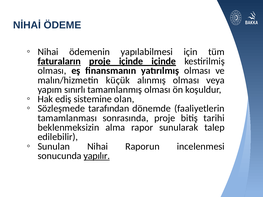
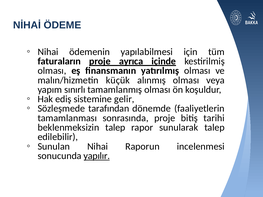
faturaların underline: present -> none (59, 61)
proje içinde: içinde -> ayrıca (131, 61)
olan: olan -> gelir (124, 99)
beklenmeksizin alma: alma -> talep (115, 128)
